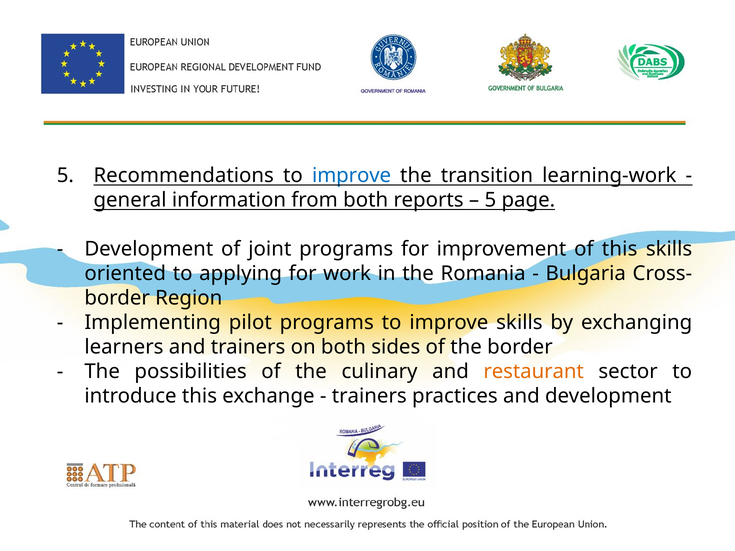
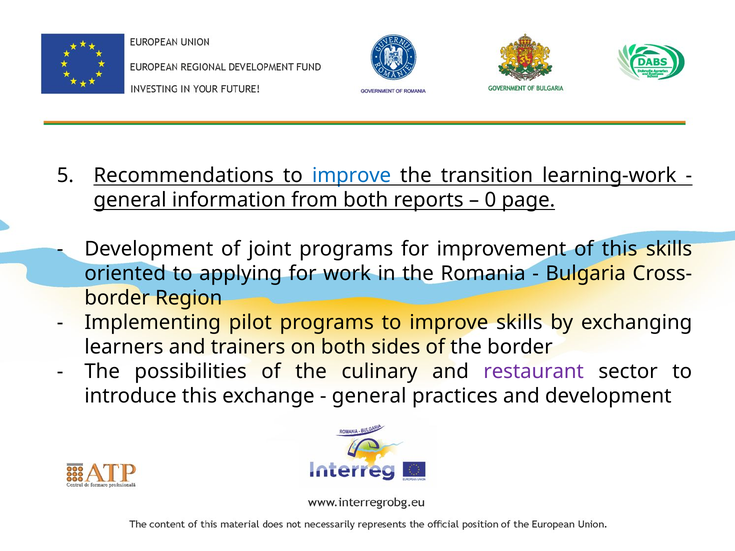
5: 5 -> 0 (490, 200)
restaurant colour: orange -> purple (534, 372)
trainers: trainers -> general (369, 396)
